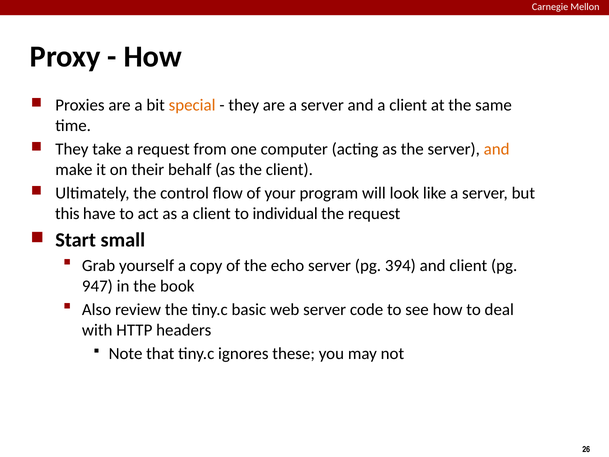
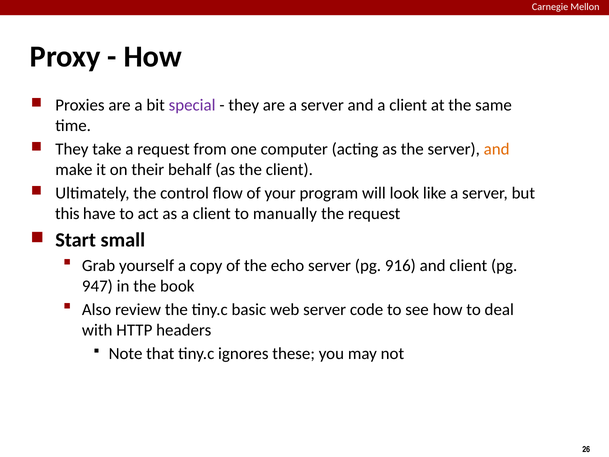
special colour: orange -> purple (192, 105)
individual: individual -> manually (285, 213)
394: 394 -> 916 (400, 266)
